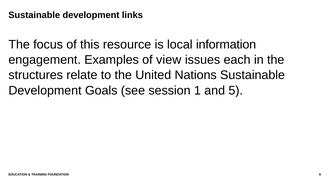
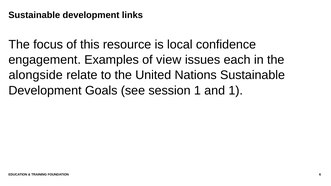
information: information -> confidence (226, 44)
structures: structures -> alongside (36, 75)
and 5: 5 -> 1 (236, 91)
